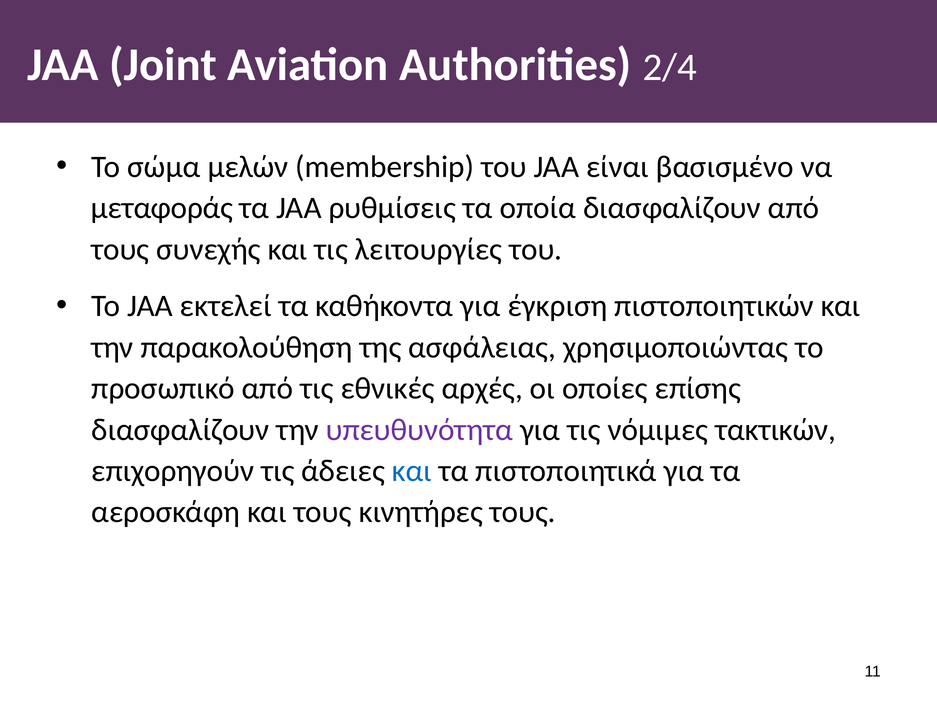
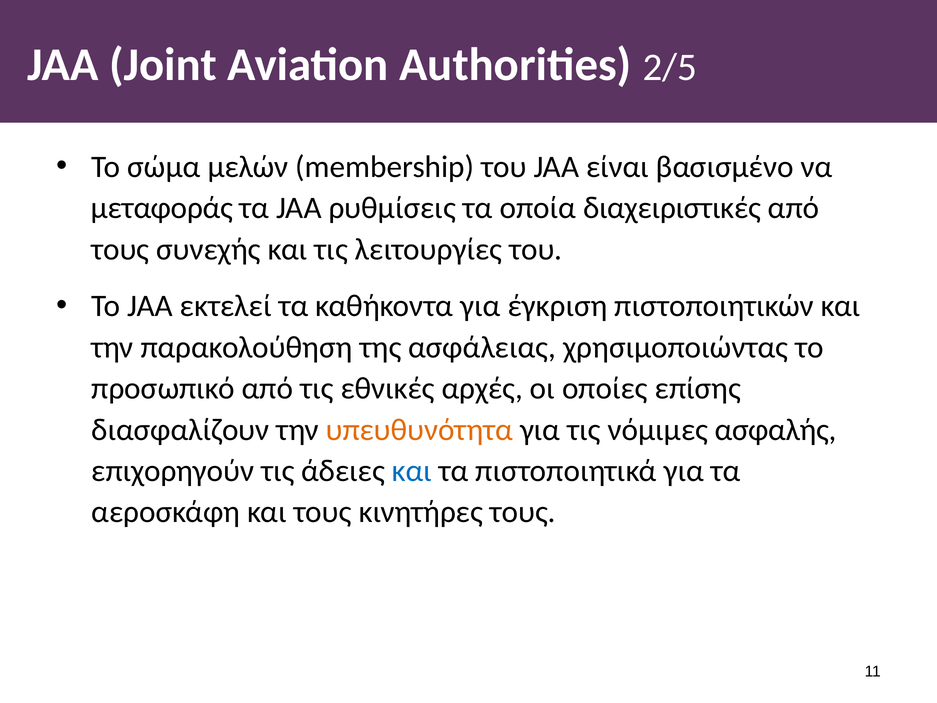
2/4: 2/4 -> 2/5 (670, 67)
οποία διασφαλίζουν: διασφαλίζουν -> διαχειριστικές (672, 208)
υπευθυνότητα colour: purple -> orange (419, 430)
τακτικών: τακτικών -> ασφαλής (776, 430)
